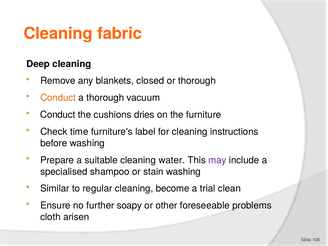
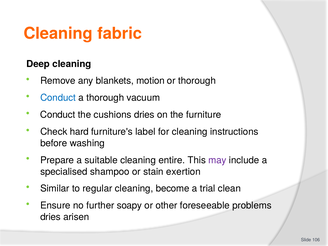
closed: closed -> motion (150, 81)
Conduct colour: orange -> blue (58, 98)
time: time -> hard (79, 132)
water: water -> entire (172, 160)
stain washing: washing -> exertion (183, 172)
cloth: cloth -> dries (50, 217)
